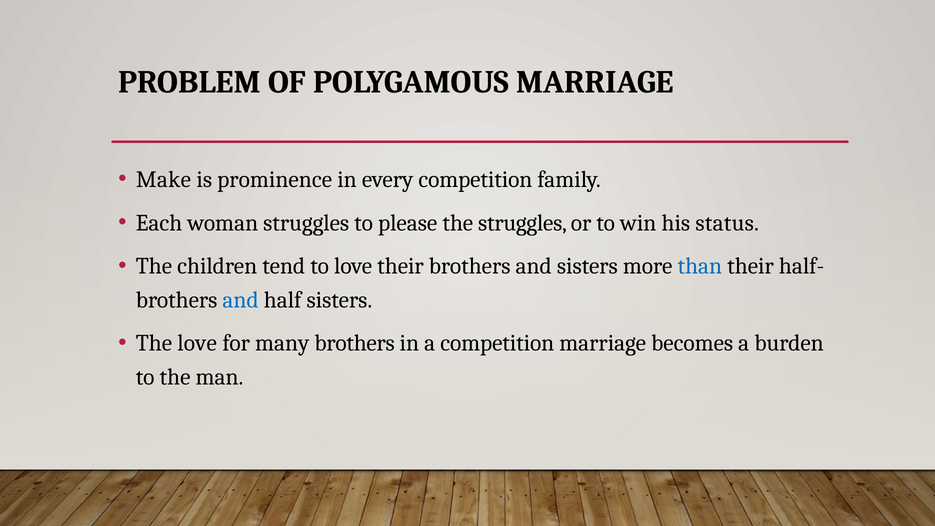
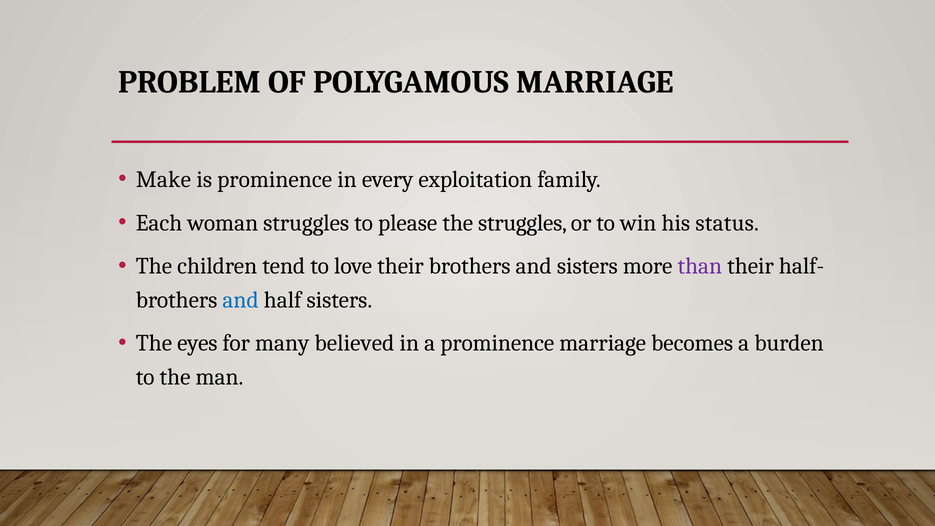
every competition: competition -> exploitation (475, 179)
than colour: blue -> purple (700, 266)
The love: love -> eyes (197, 343)
many brothers: brothers -> believed (354, 343)
a competition: competition -> prominence (497, 343)
